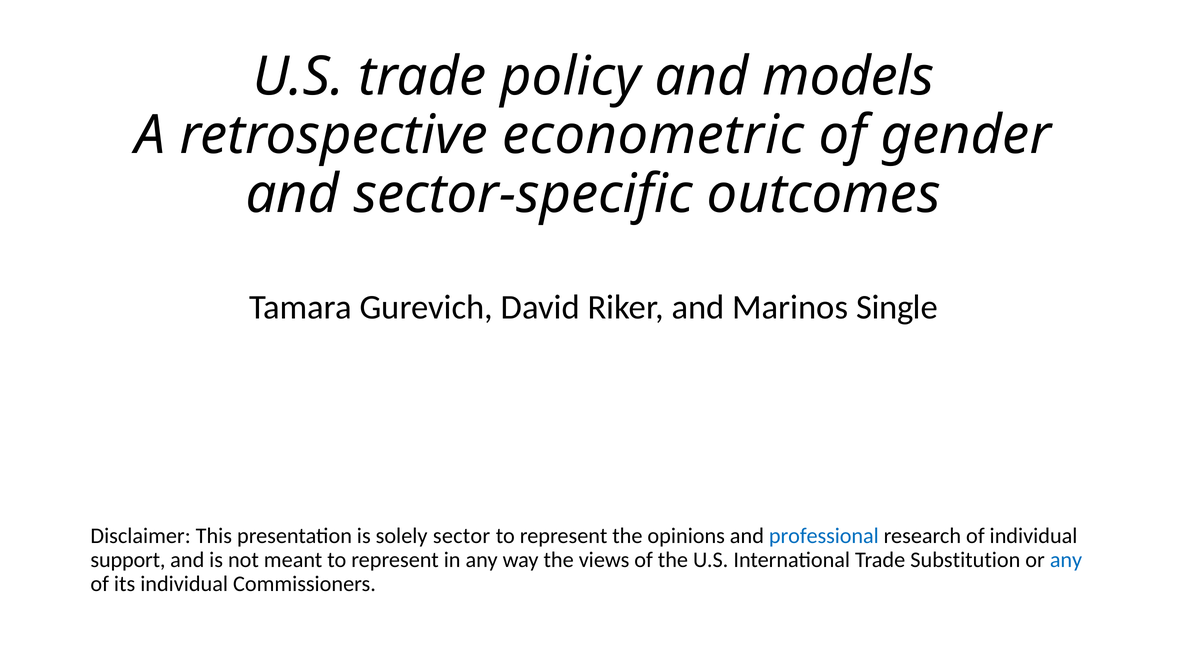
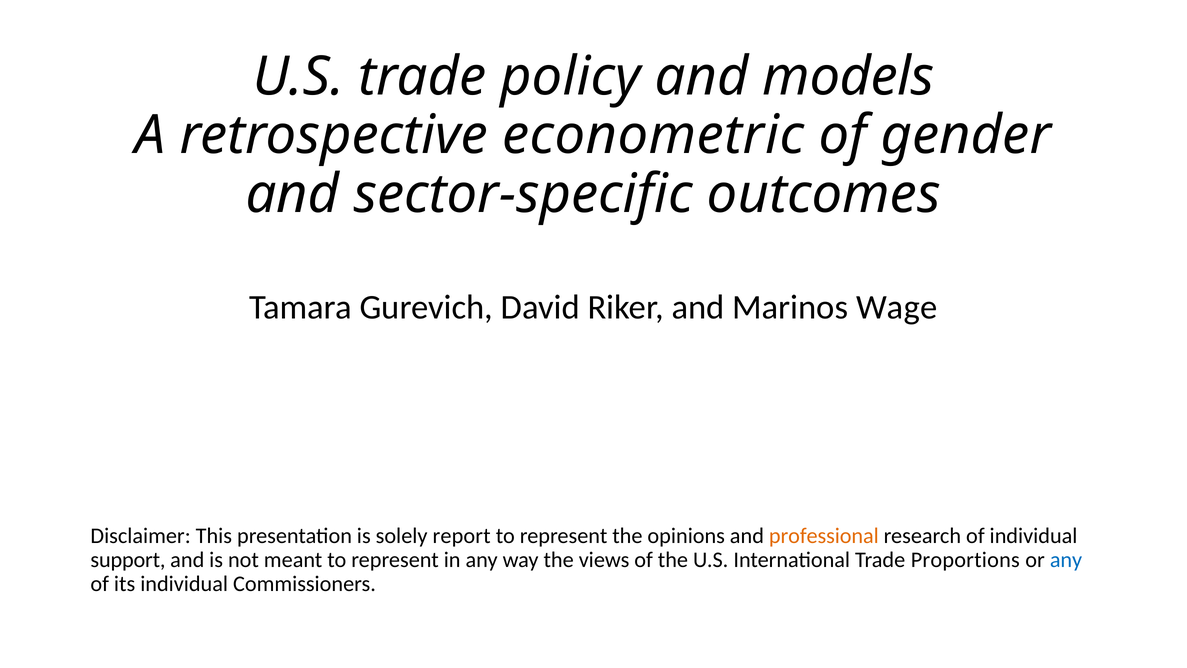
Single: Single -> Wage (897, 307)
sector: sector -> report (462, 535)
professional colour: blue -> orange (824, 535)
Substitution: Substitution -> Proportions (965, 560)
